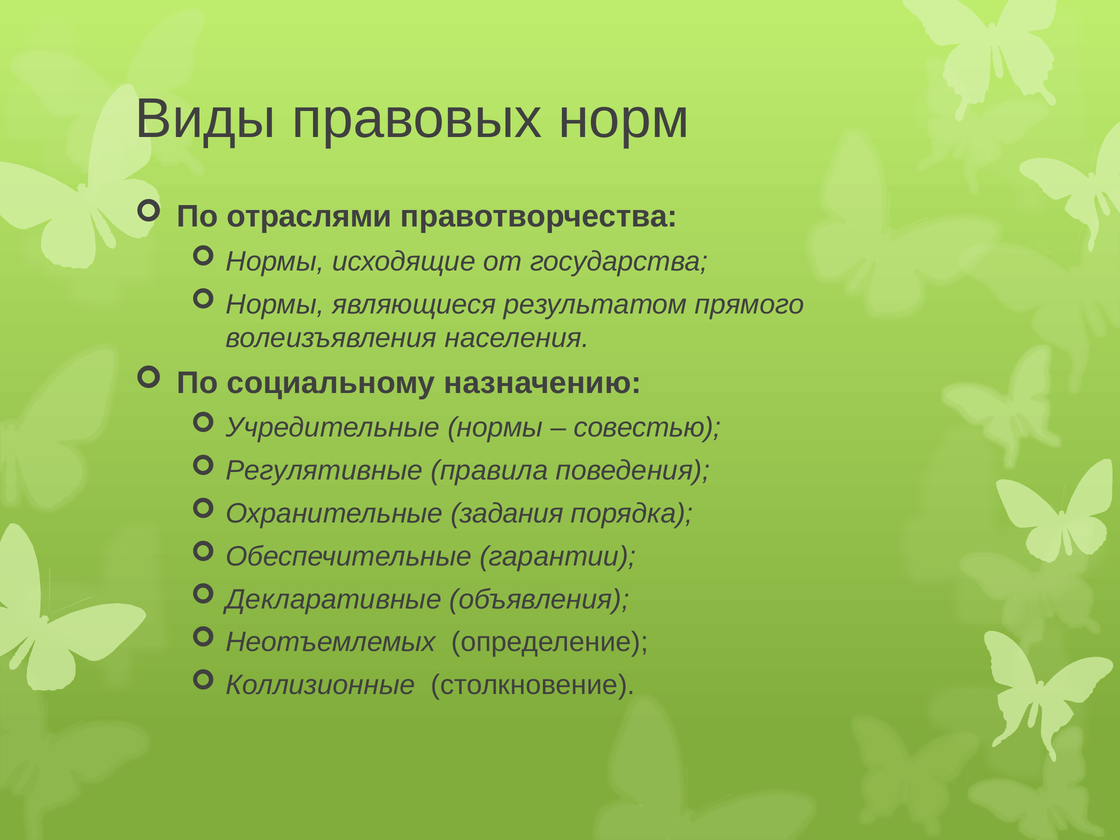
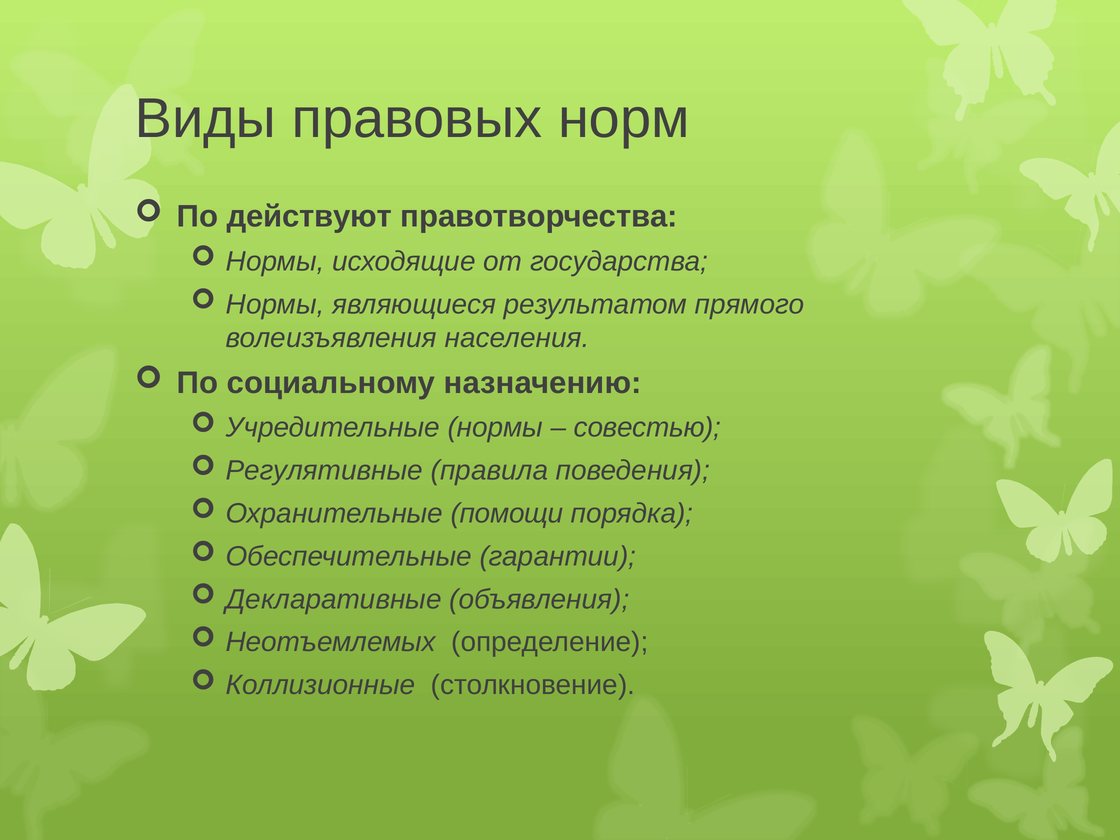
отраслями: отраслями -> действуют (309, 217)
задания: задания -> помощи (507, 513)
